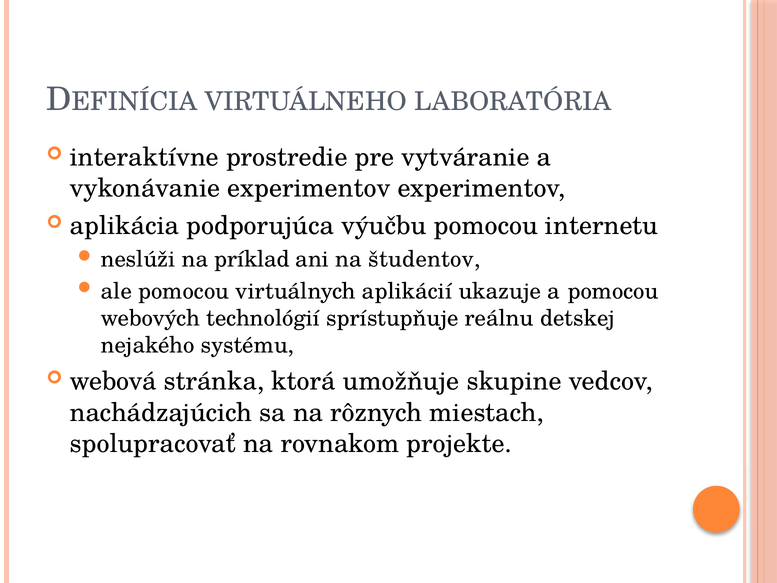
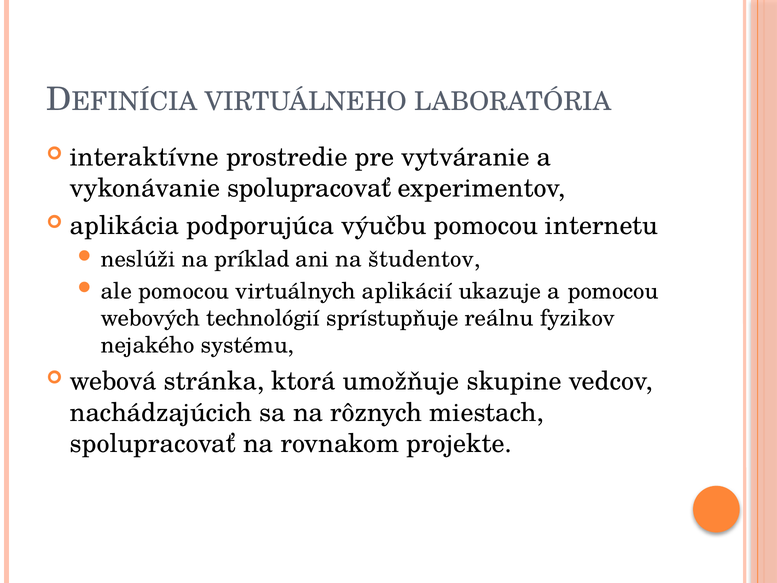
vykonávanie experimentov: experimentov -> spolupracovať (309, 188)
detskej: detskej -> fyzikov (578, 318)
